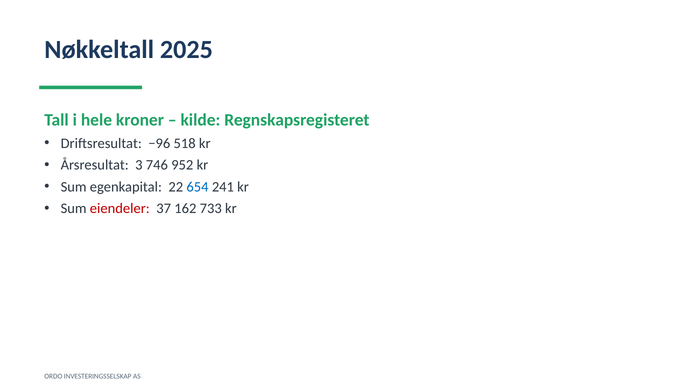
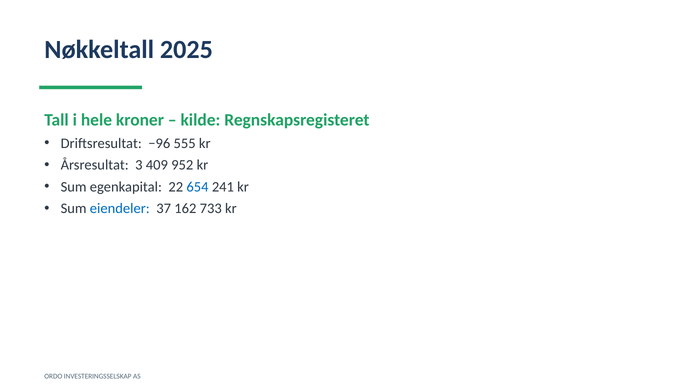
518: 518 -> 555 (185, 143)
746: 746 -> 409 (157, 165)
eiendeler colour: red -> blue (120, 209)
